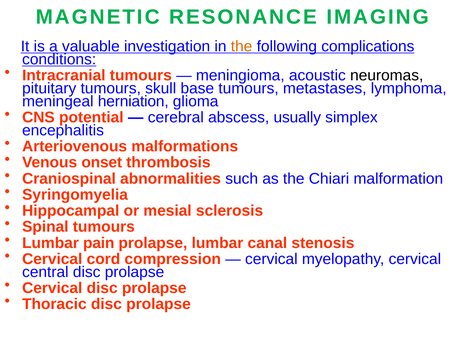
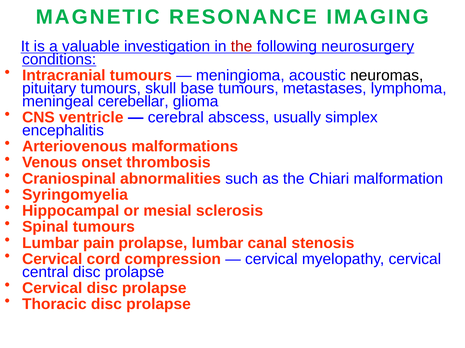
the colour: orange -> red (242, 46)
complications: complications -> neurosurgery (368, 46)
herniation: herniation -> cerebellar (133, 102)
potential: potential -> ventricle (91, 118)
